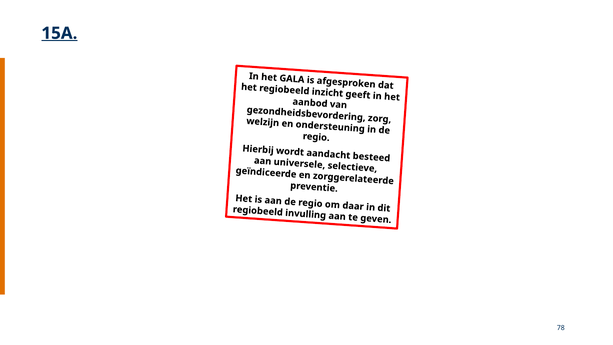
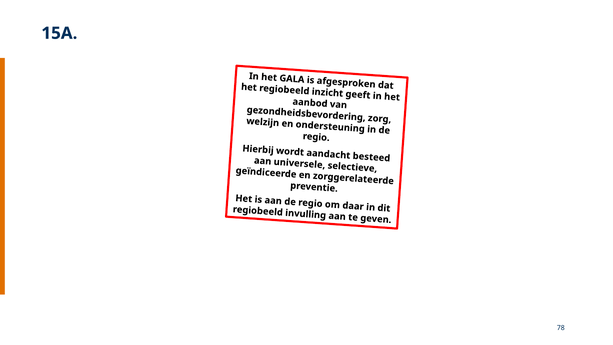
15A underline: present -> none (59, 33)
